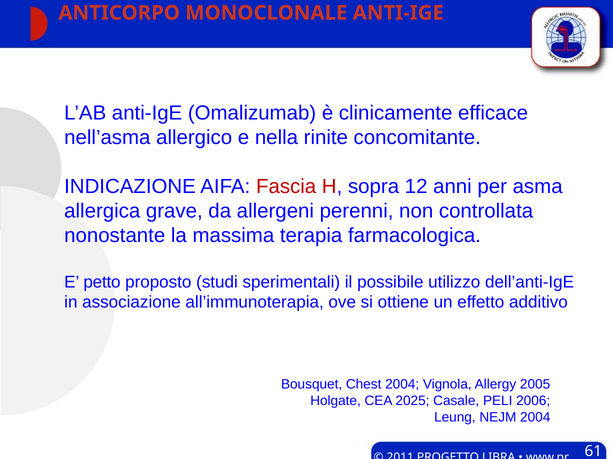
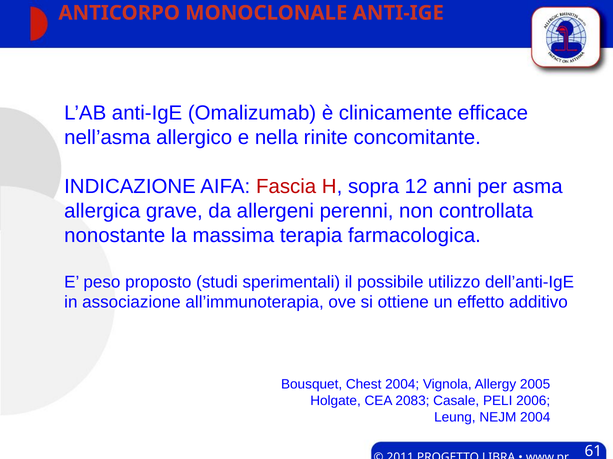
petto: petto -> peso (102, 282)
2025: 2025 -> 2083 (412, 401)
